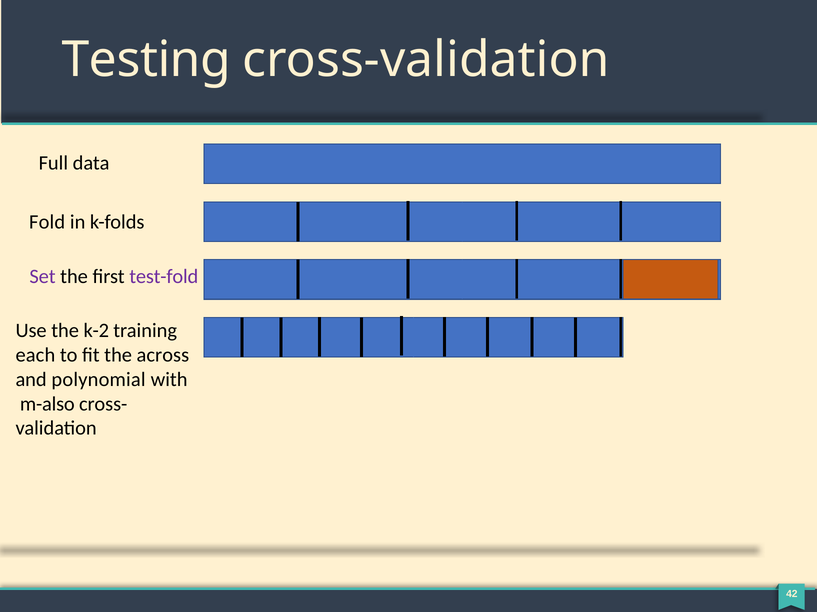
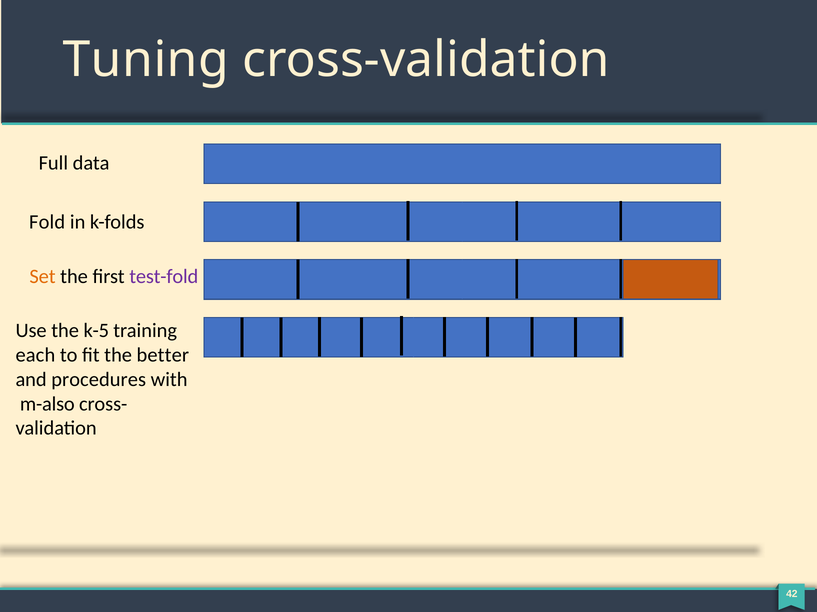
Testing: Testing -> Tuning (146, 60)
Set colour: purple -> orange (43, 277)
k-2: k-2 -> k-5 (96, 331)
across: across -> better (163, 355)
polynomial: polynomial -> procedures (99, 380)
